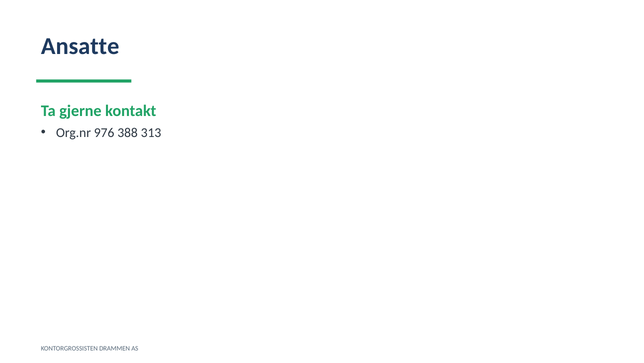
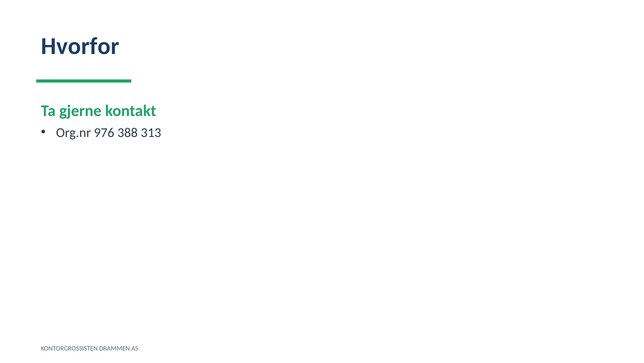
Ansatte: Ansatte -> Hvorfor (80, 46)
